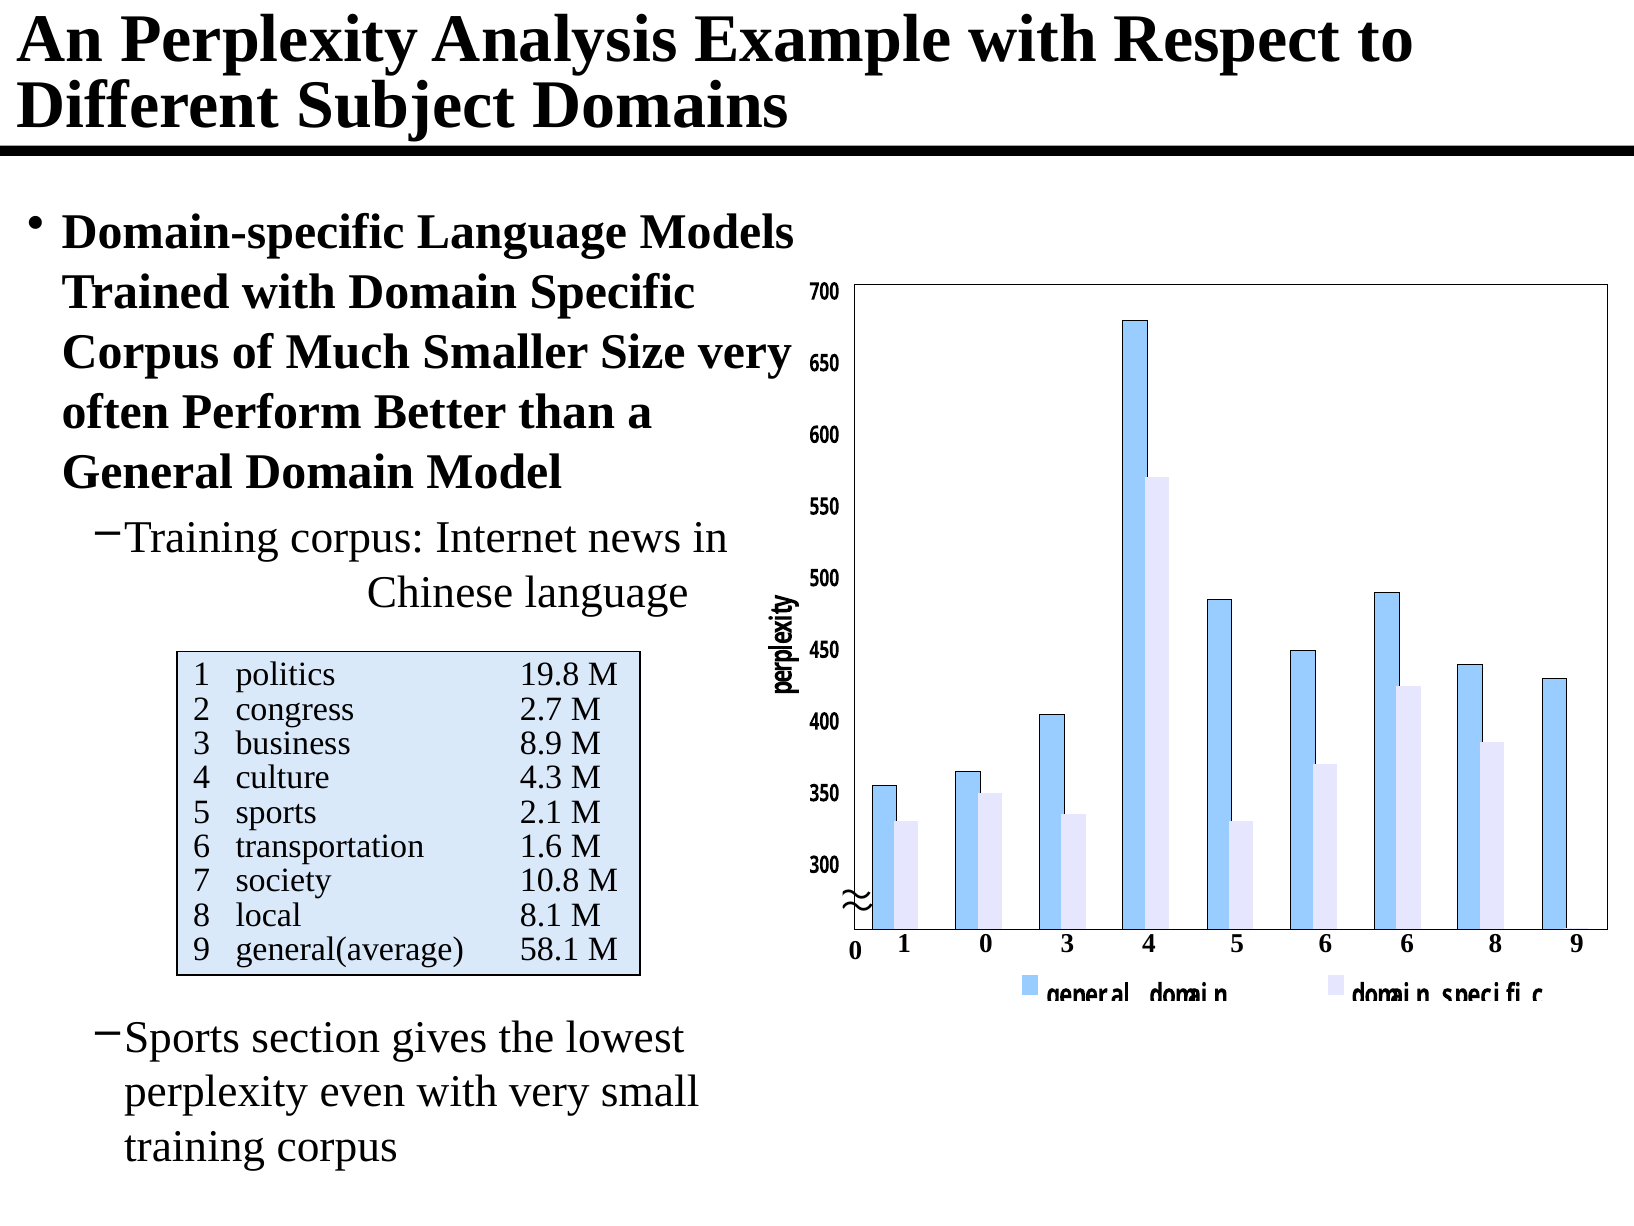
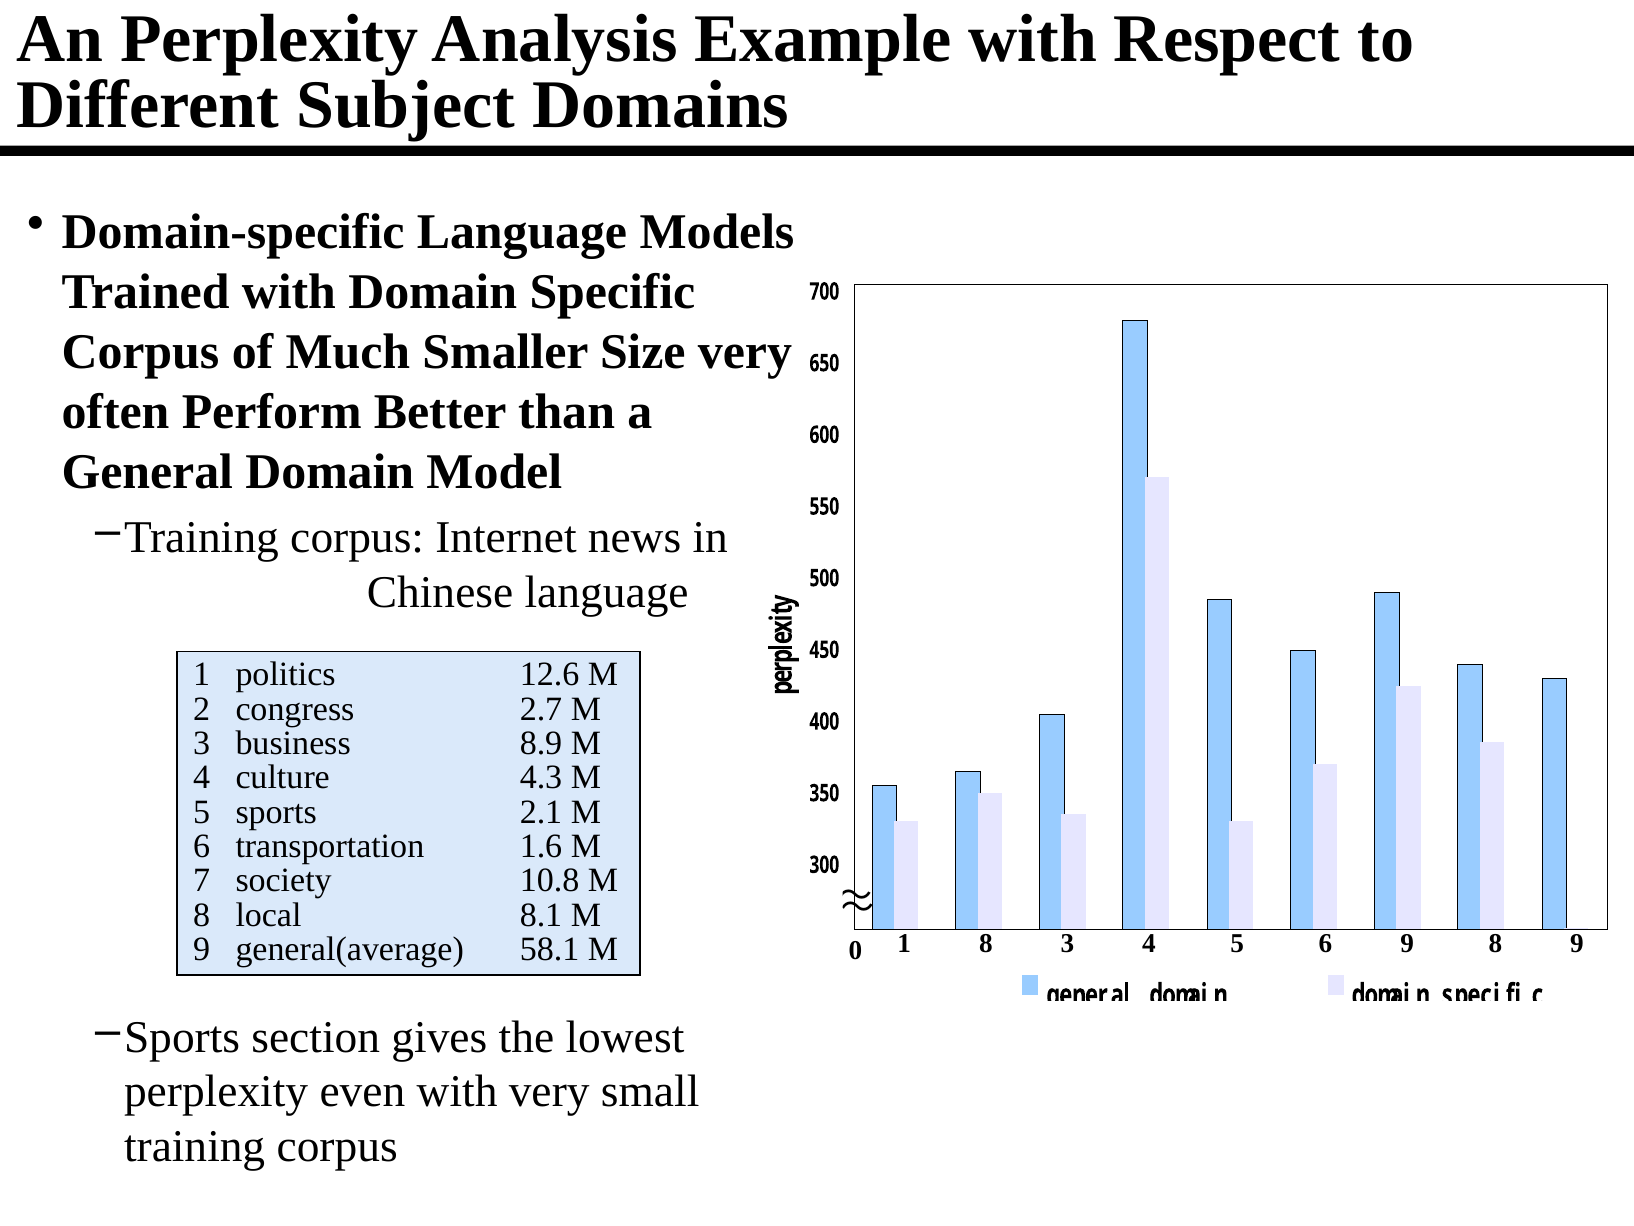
19.8: 19.8 -> 12.6 (550, 674)
1 0: 0 -> 8 (986, 943)
6 6: 6 -> 9 (1407, 943)
